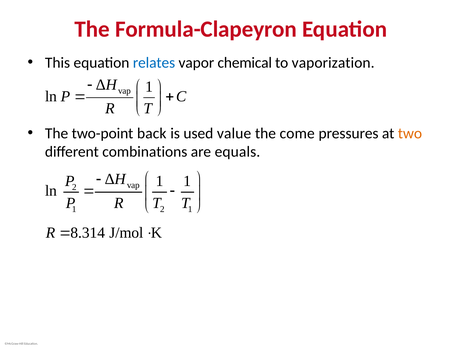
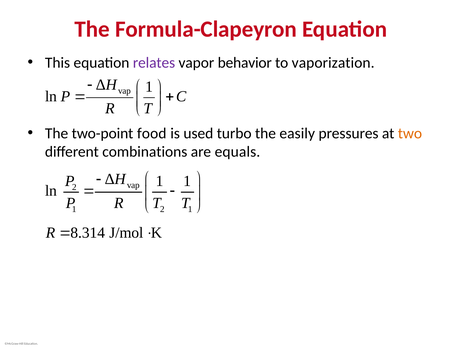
relates colour: blue -> purple (154, 63)
chemical: chemical -> behavior (245, 63)
back: back -> food (152, 133)
value: value -> turbo (234, 133)
come: come -> easily (297, 133)
